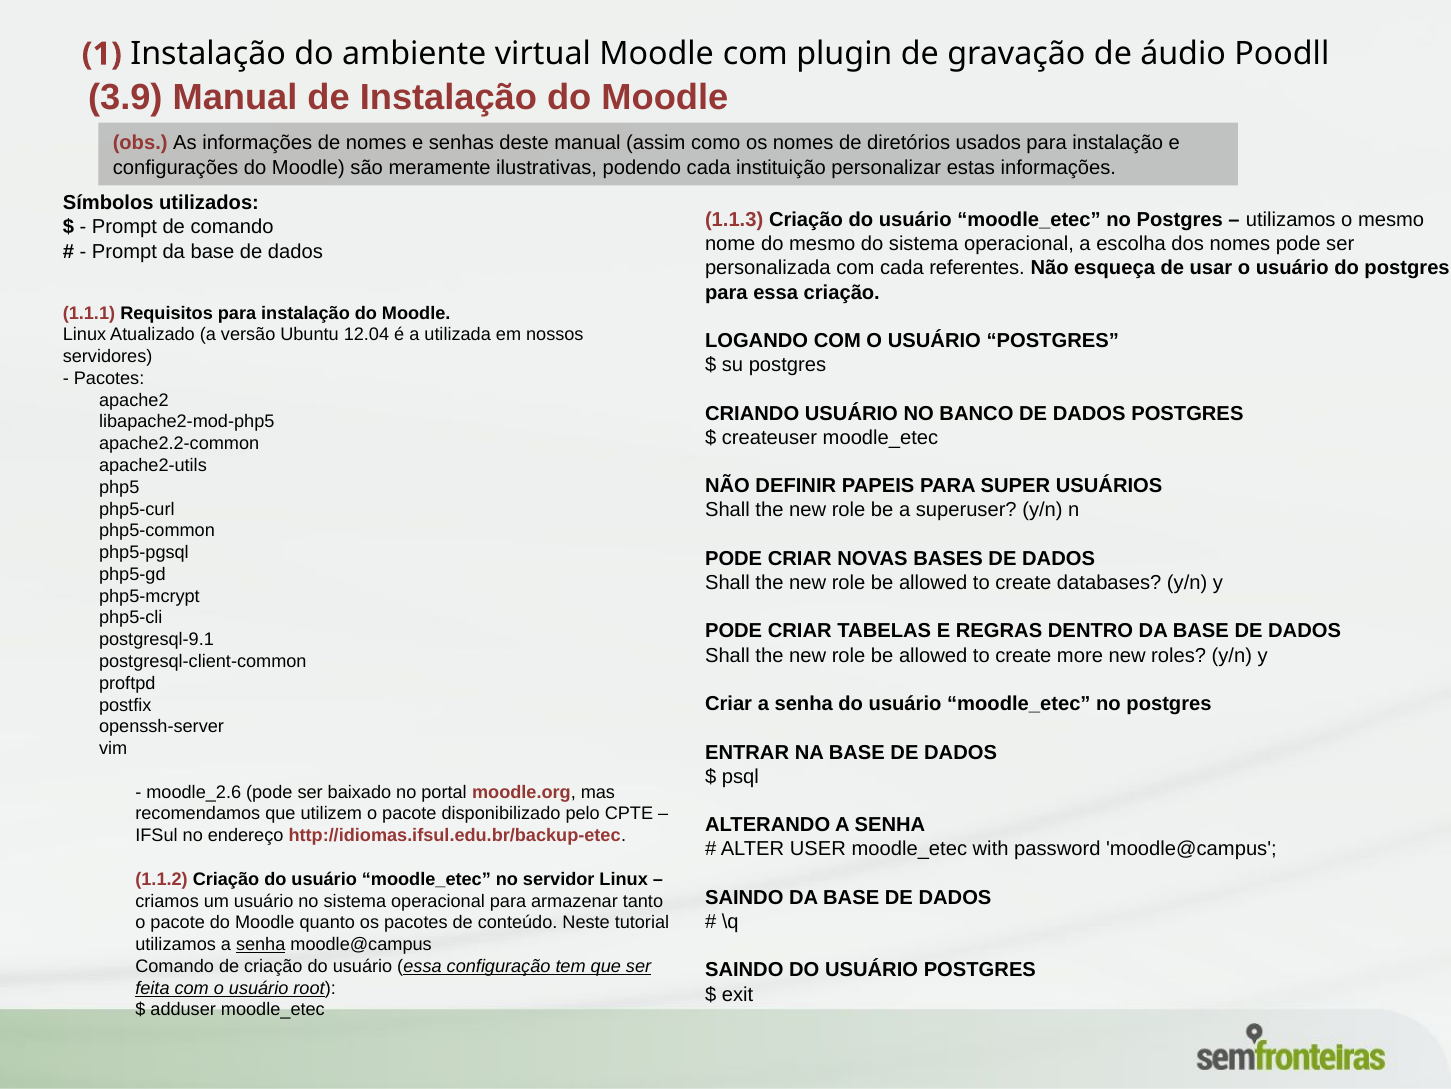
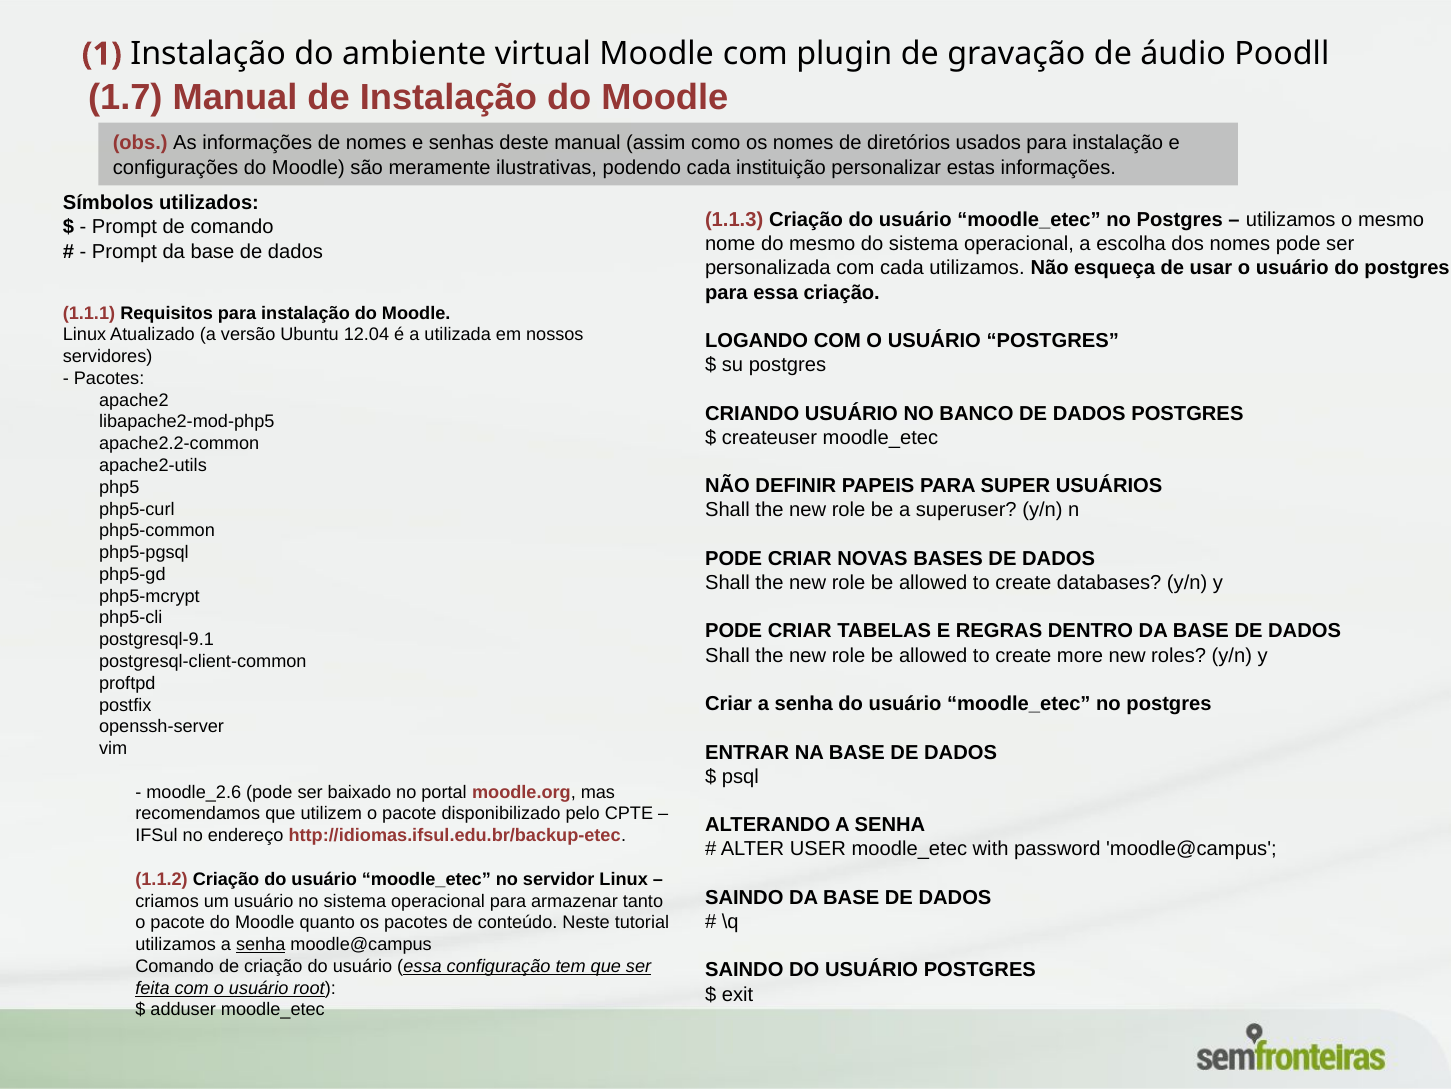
3.9: 3.9 -> 1.7 (125, 98)
cada referentes: referentes -> utilizamos (977, 268)
